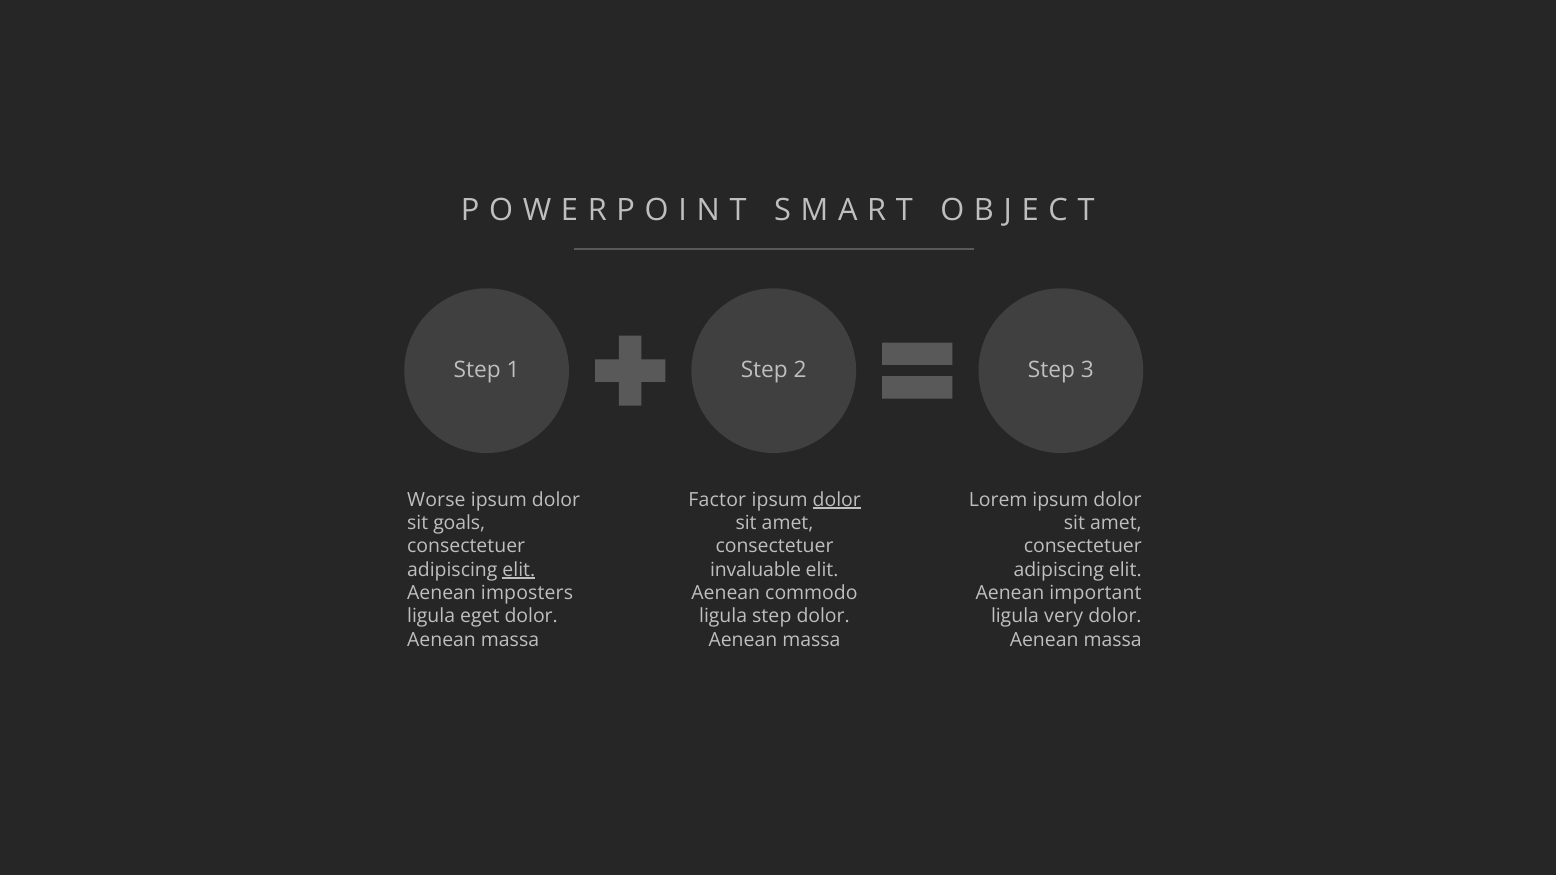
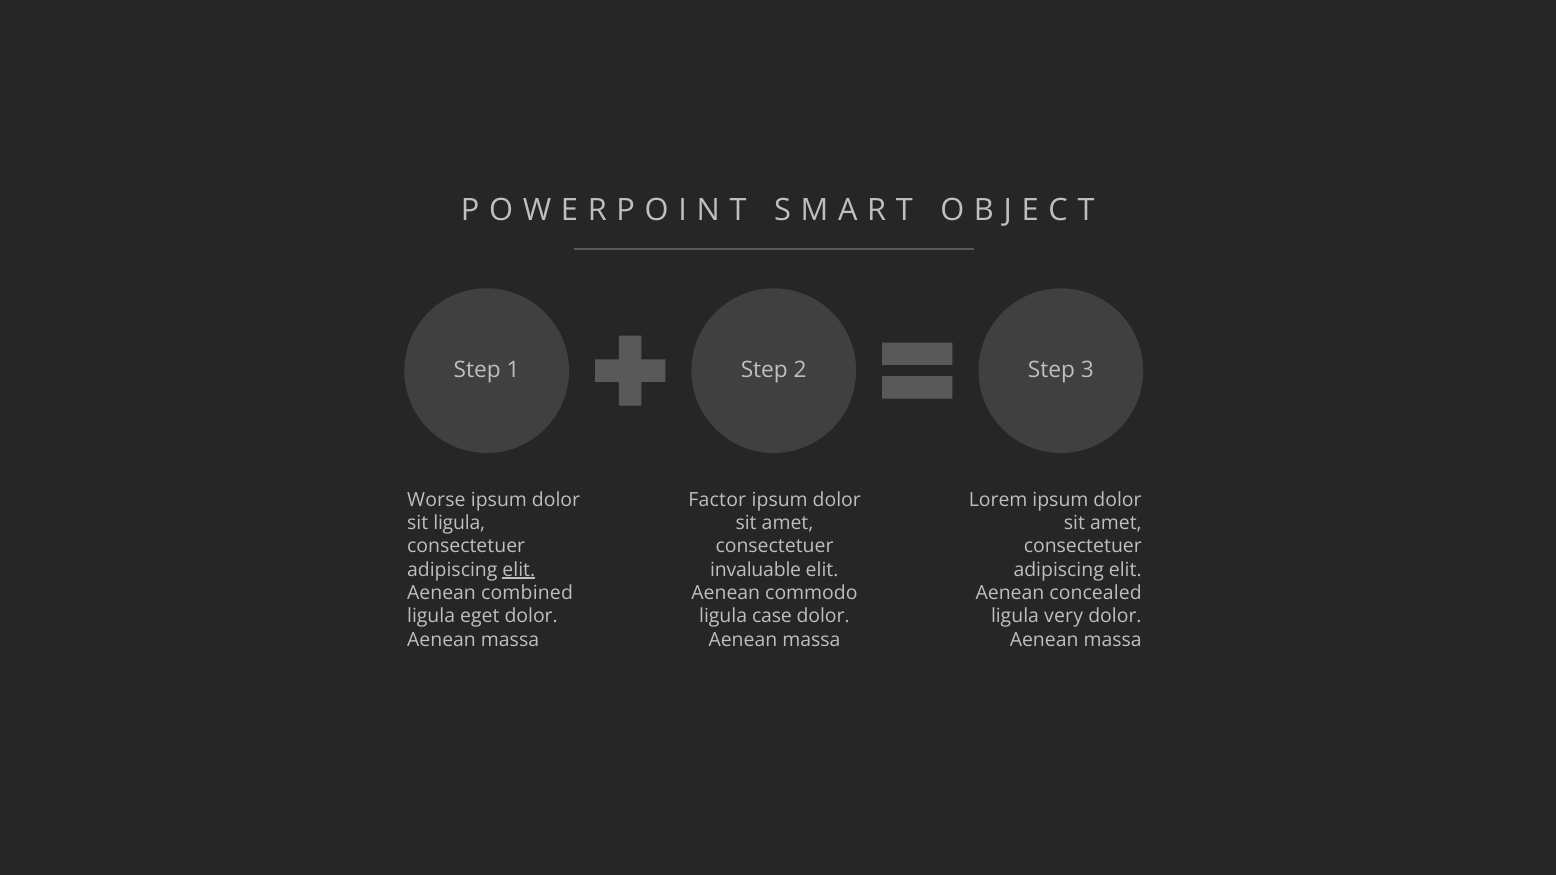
dolor underline: present -> none (837, 500)
sit goals: goals -> ligula (459, 523)
imposters: imposters -> combined (527, 593)
important: important -> concealed (1096, 593)
ligula step: step -> case (772, 617)
